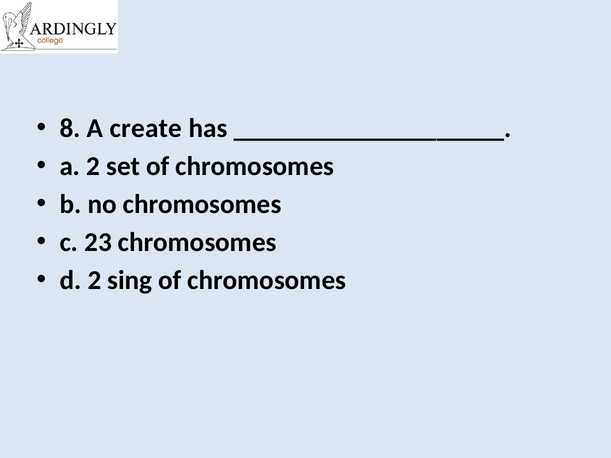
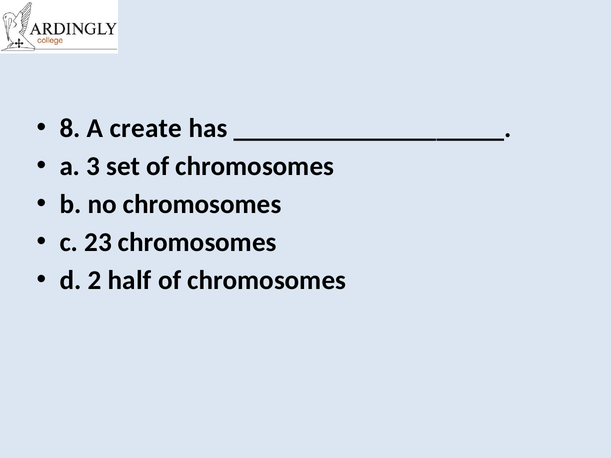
a 2: 2 -> 3 (93, 166)
sing: sing -> half (130, 280)
